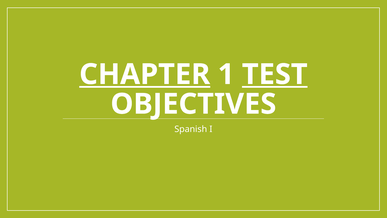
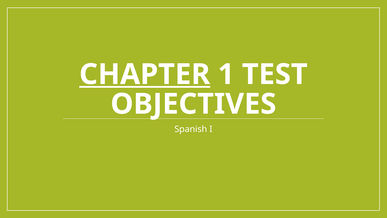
TEST underline: present -> none (275, 74)
